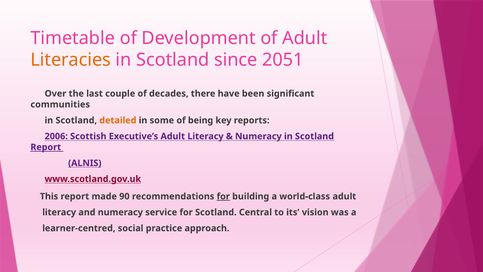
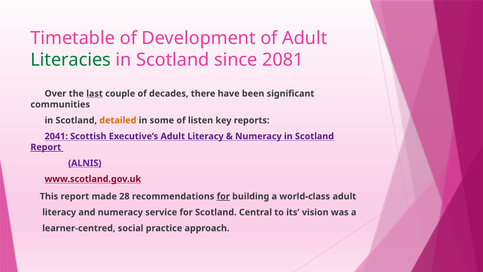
Literacies colour: orange -> green (71, 60)
2051: 2051 -> 2081 (283, 60)
last underline: none -> present (95, 93)
being: being -> listen (201, 120)
2006: 2006 -> 2041 (56, 136)
90: 90 -> 28 (124, 196)
